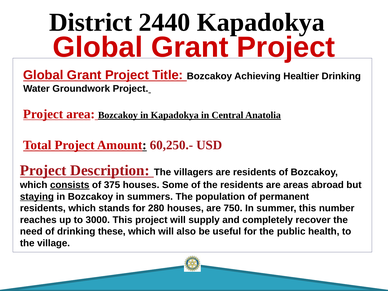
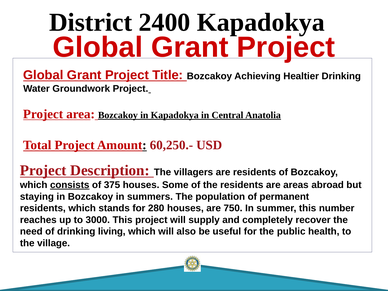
2440: 2440 -> 2400 (165, 22)
staying underline: present -> none (37, 197)
these: these -> living (112, 232)
